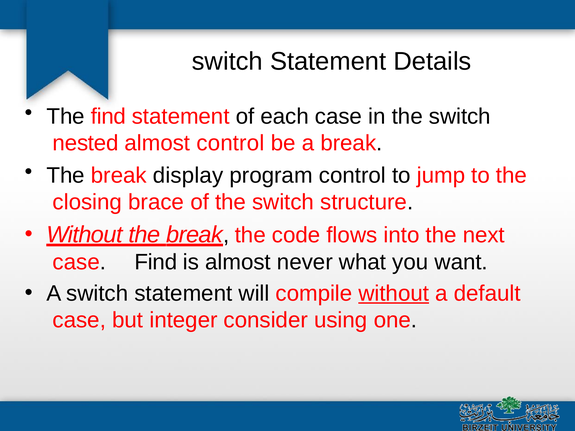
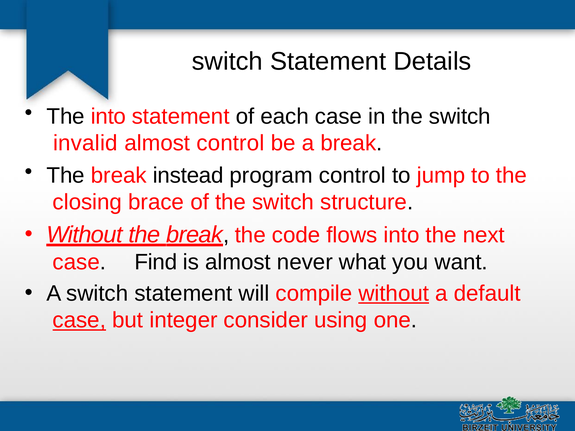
The find: find -> into (108, 116)
nested: nested -> invalid (85, 143)
display: display -> instead (188, 175)
case underline: none -> present (79, 320)
